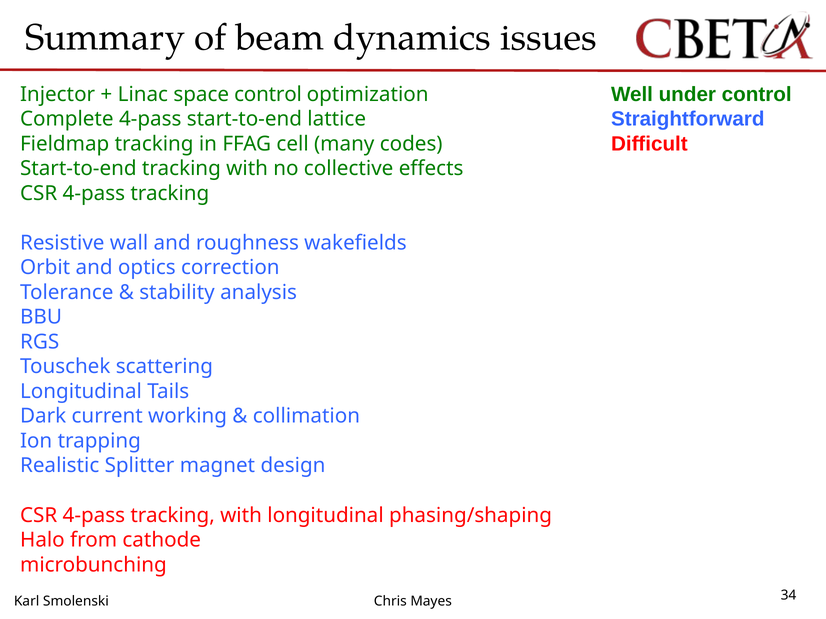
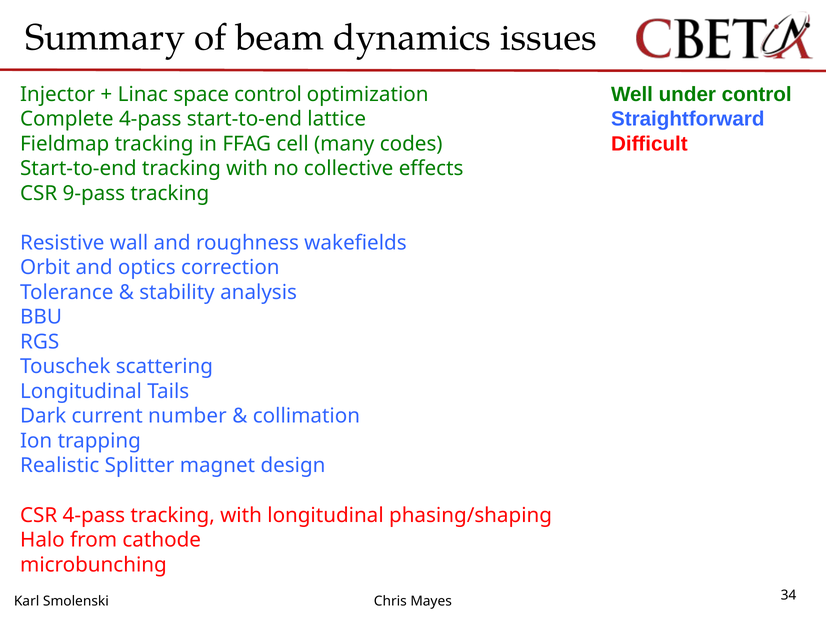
4-pass: 4-pass -> 9-pass (94, 193)
working: working -> number (187, 416)
